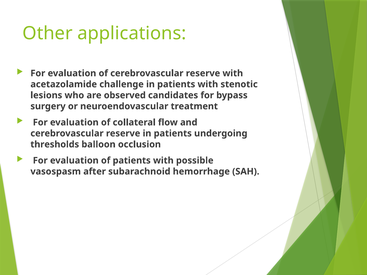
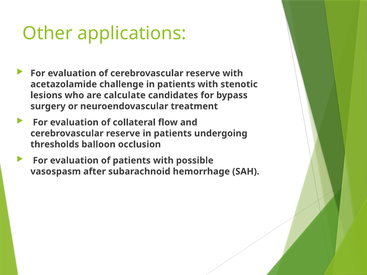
observed: observed -> calculate (125, 95)
